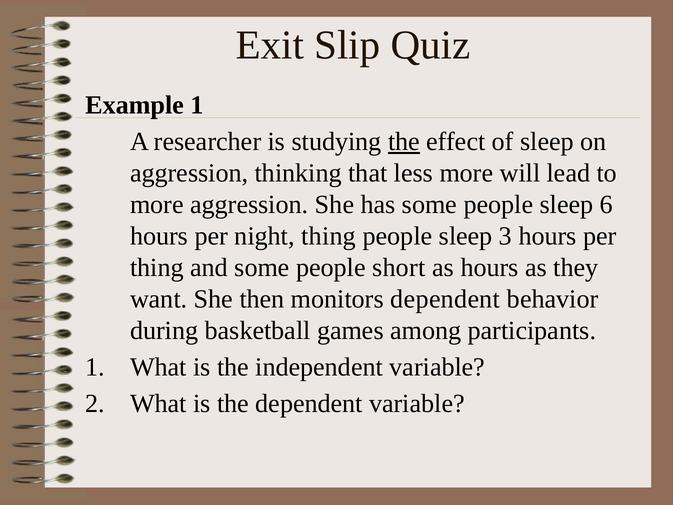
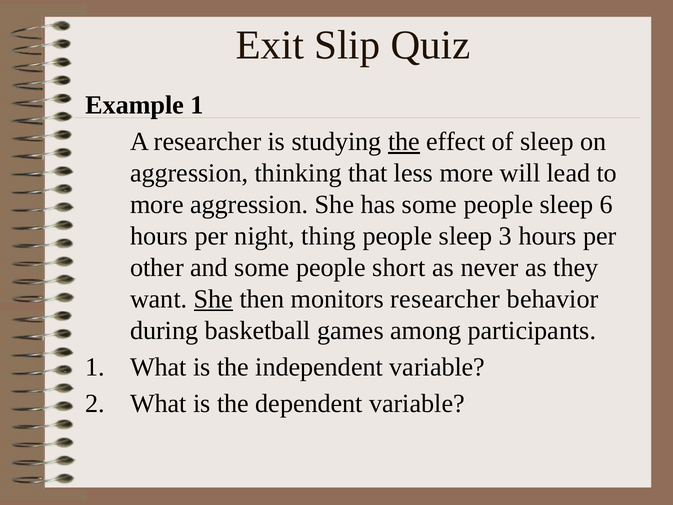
thing: thing -> other (157, 267)
as hours: hours -> never (490, 267)
She underline: none -> present (213, 299)
monitors dependent: dependent -> researcher (445, 299)
